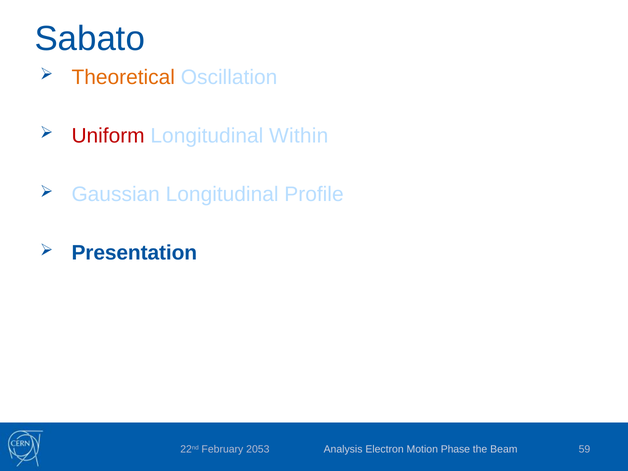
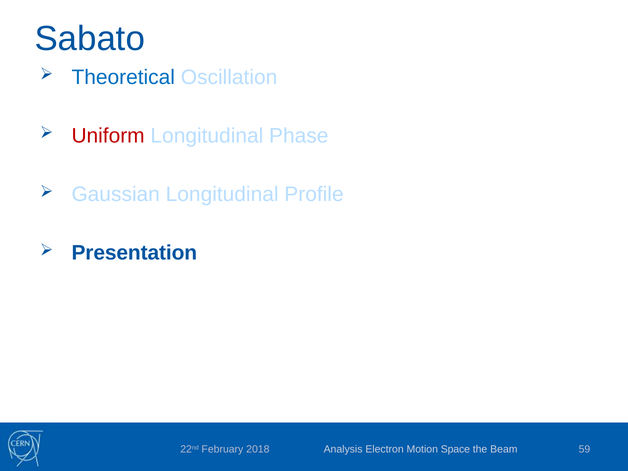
Theoretical colour: orange -> blue (123, 77)
Within: Within -> Phase (299, 136)
Phase: Phase -> Space (455, 449)
2053: 2053 -> 2018 (258, 449)
